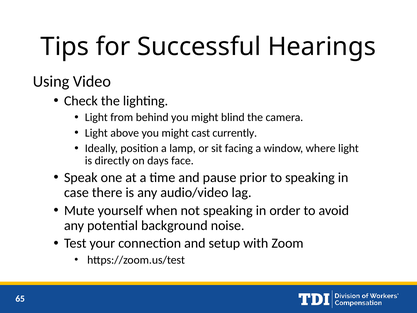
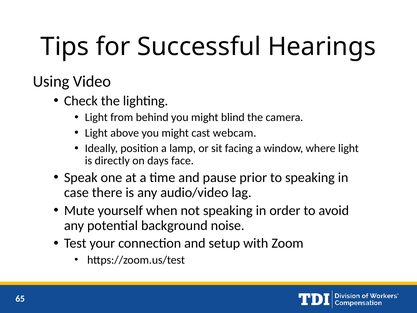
currently: currently -> webcam (235, 133)
